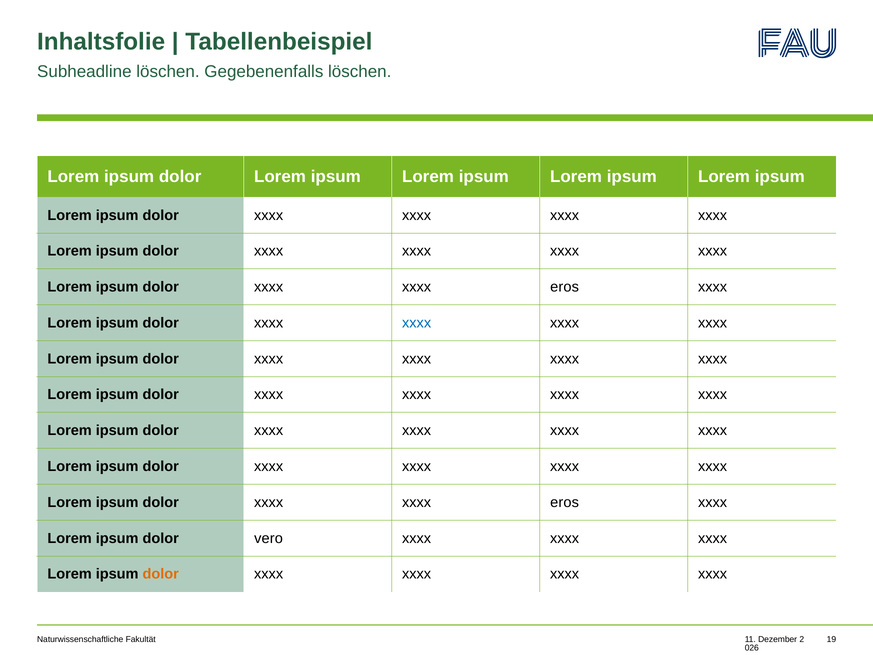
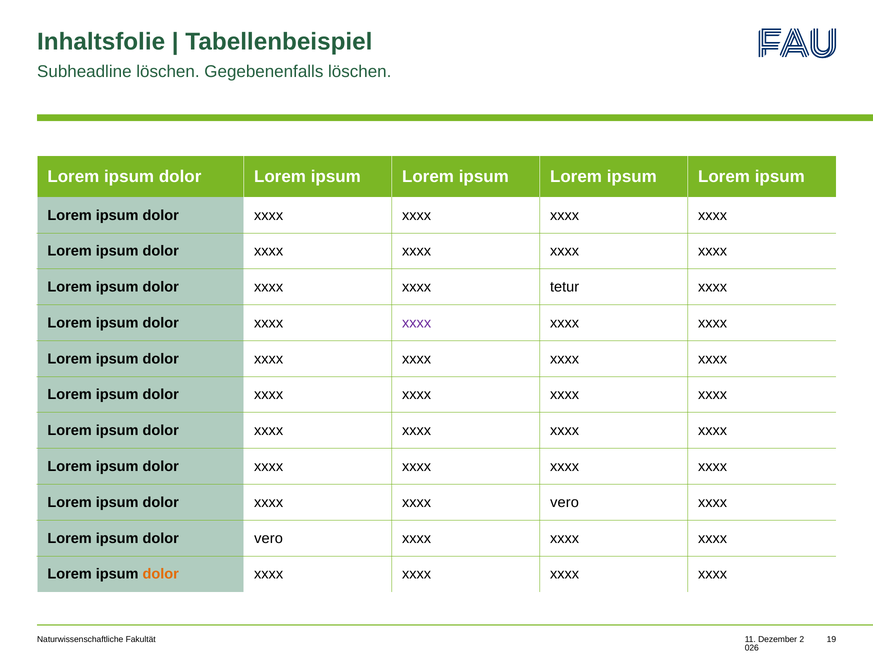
eros: eros -> tetur (565, 287)
xxxx colour: blue -> purple (417, 323)
eros: eros -> vero (565, 502)
